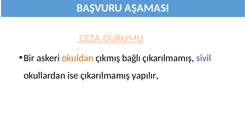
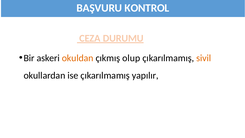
AŞAMASI: AŞAMASI -> KONTROL (147, 8)
bağlı: bağlı -> olup (131, 58)
sivil colour: purple -> orange (204, 58)
